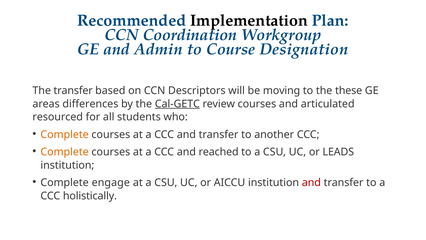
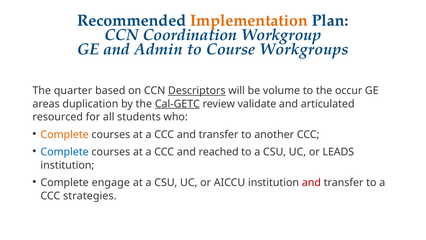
Implementation colour: black -> orange (249, 21)
Designation: Designation -> Workgroups (304, 49)
The transfer: transfer -> quarter (73, 91)
Descriptors underline: none -> present (197, 91)
moving: moving -> volume (282, 91)
these: these -> occur (349, 91)
differences: differences -> duplication (90, 104)
review courses: courses -> validate (257, 104)
Complete colour: orange -> blue (65, 152)
holistically: holistically -> strategies (90, 196)
